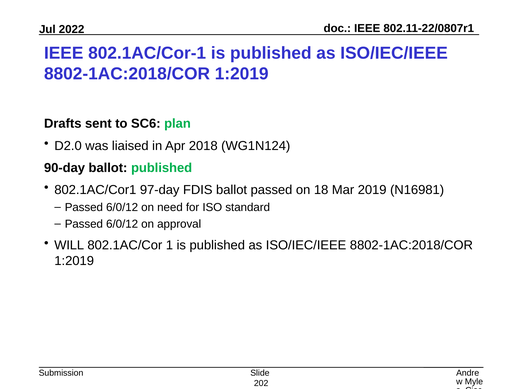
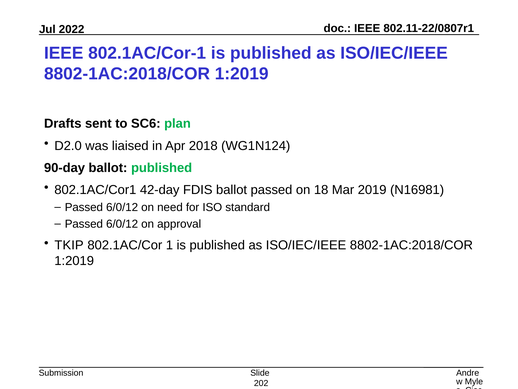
97-day: 97-day -> 42-day (160, 190)
WILL: WILL -> TKIP (69, 245)
